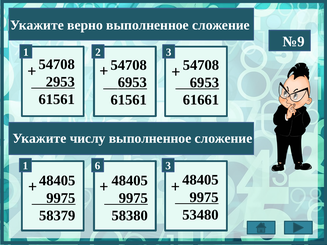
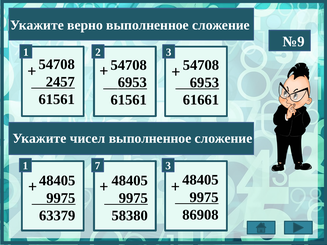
2953: 2953 -> 2457 (60, 82)
числу: числу -> чисел (88, 138)
6: 6 -> 7 (98, 166)
53480: 53480 -> 86908 (200, 215)
58379: 58379 -> 63379 (57, 216)
